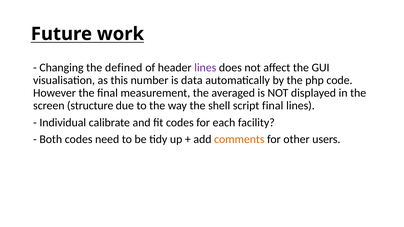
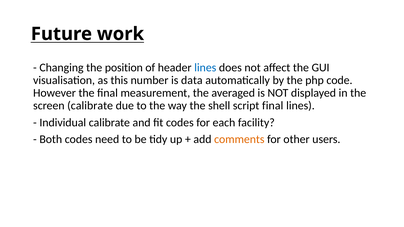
defined: defined -> position (124, 68)
lines colour: purple -> blue (205, 68)
screen structure: structure -> calibrate (90, 106)
